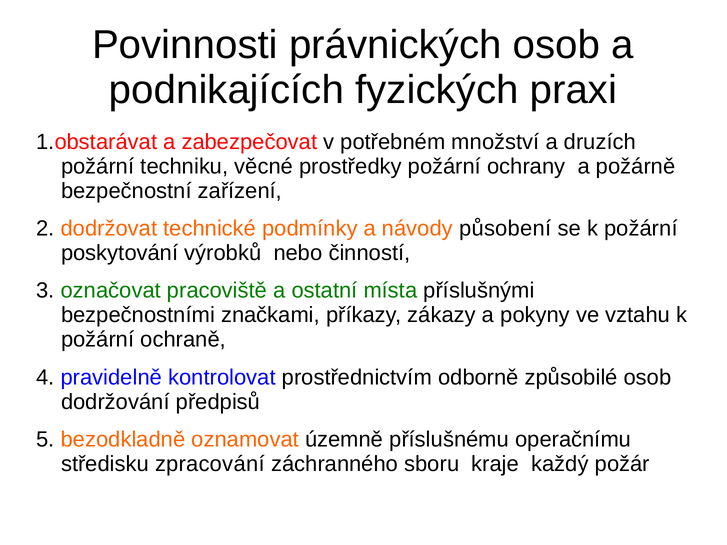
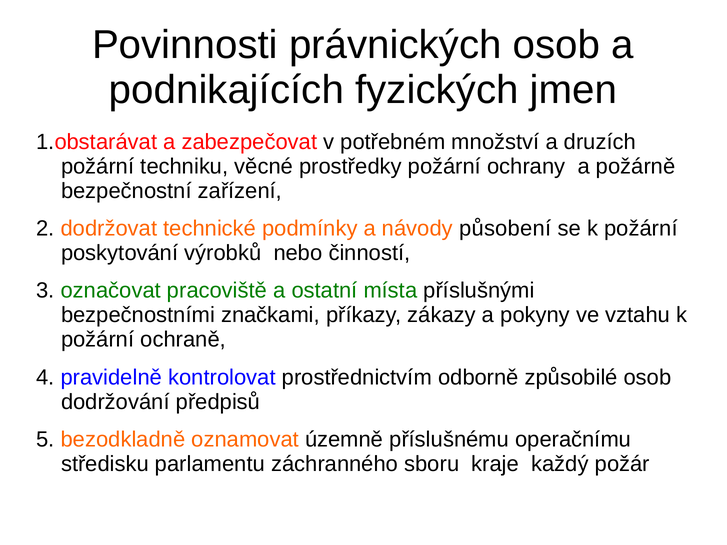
praxi: praxi -> jmen (573, 90)
zpracování: zpracování -> parlamentu (210, 464)
